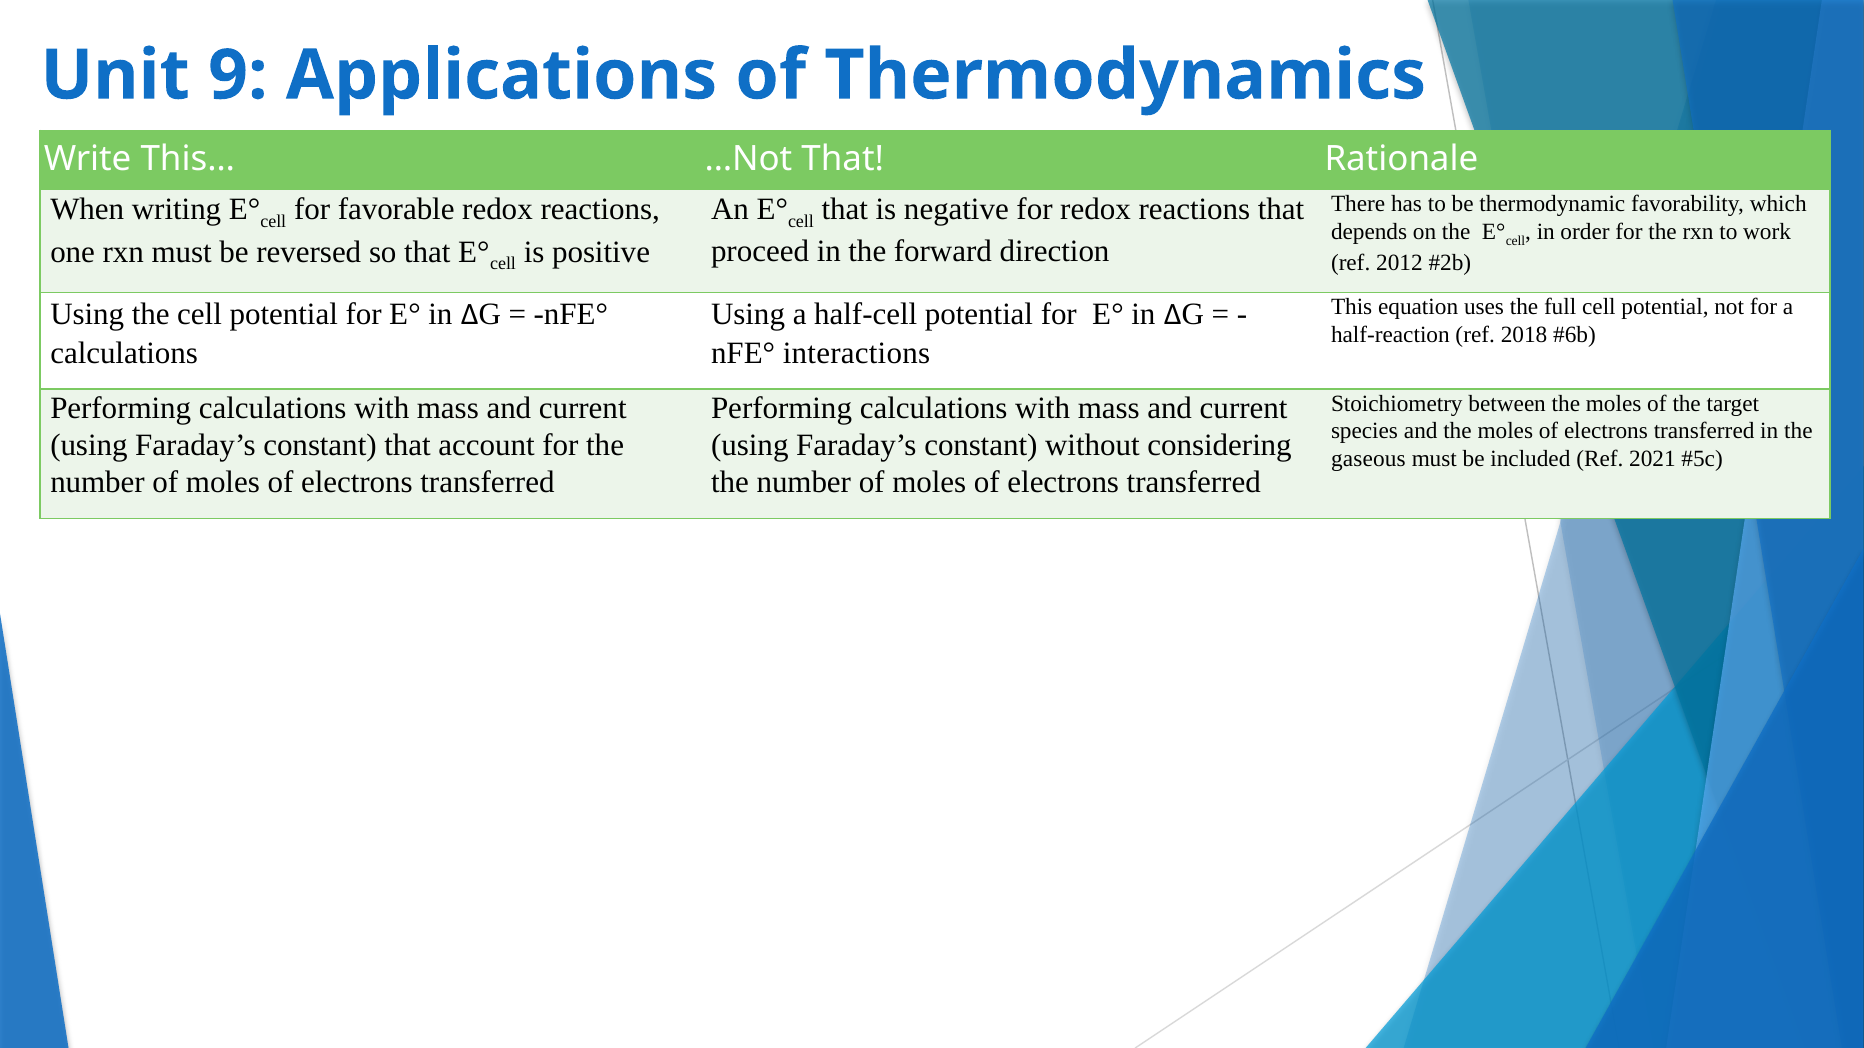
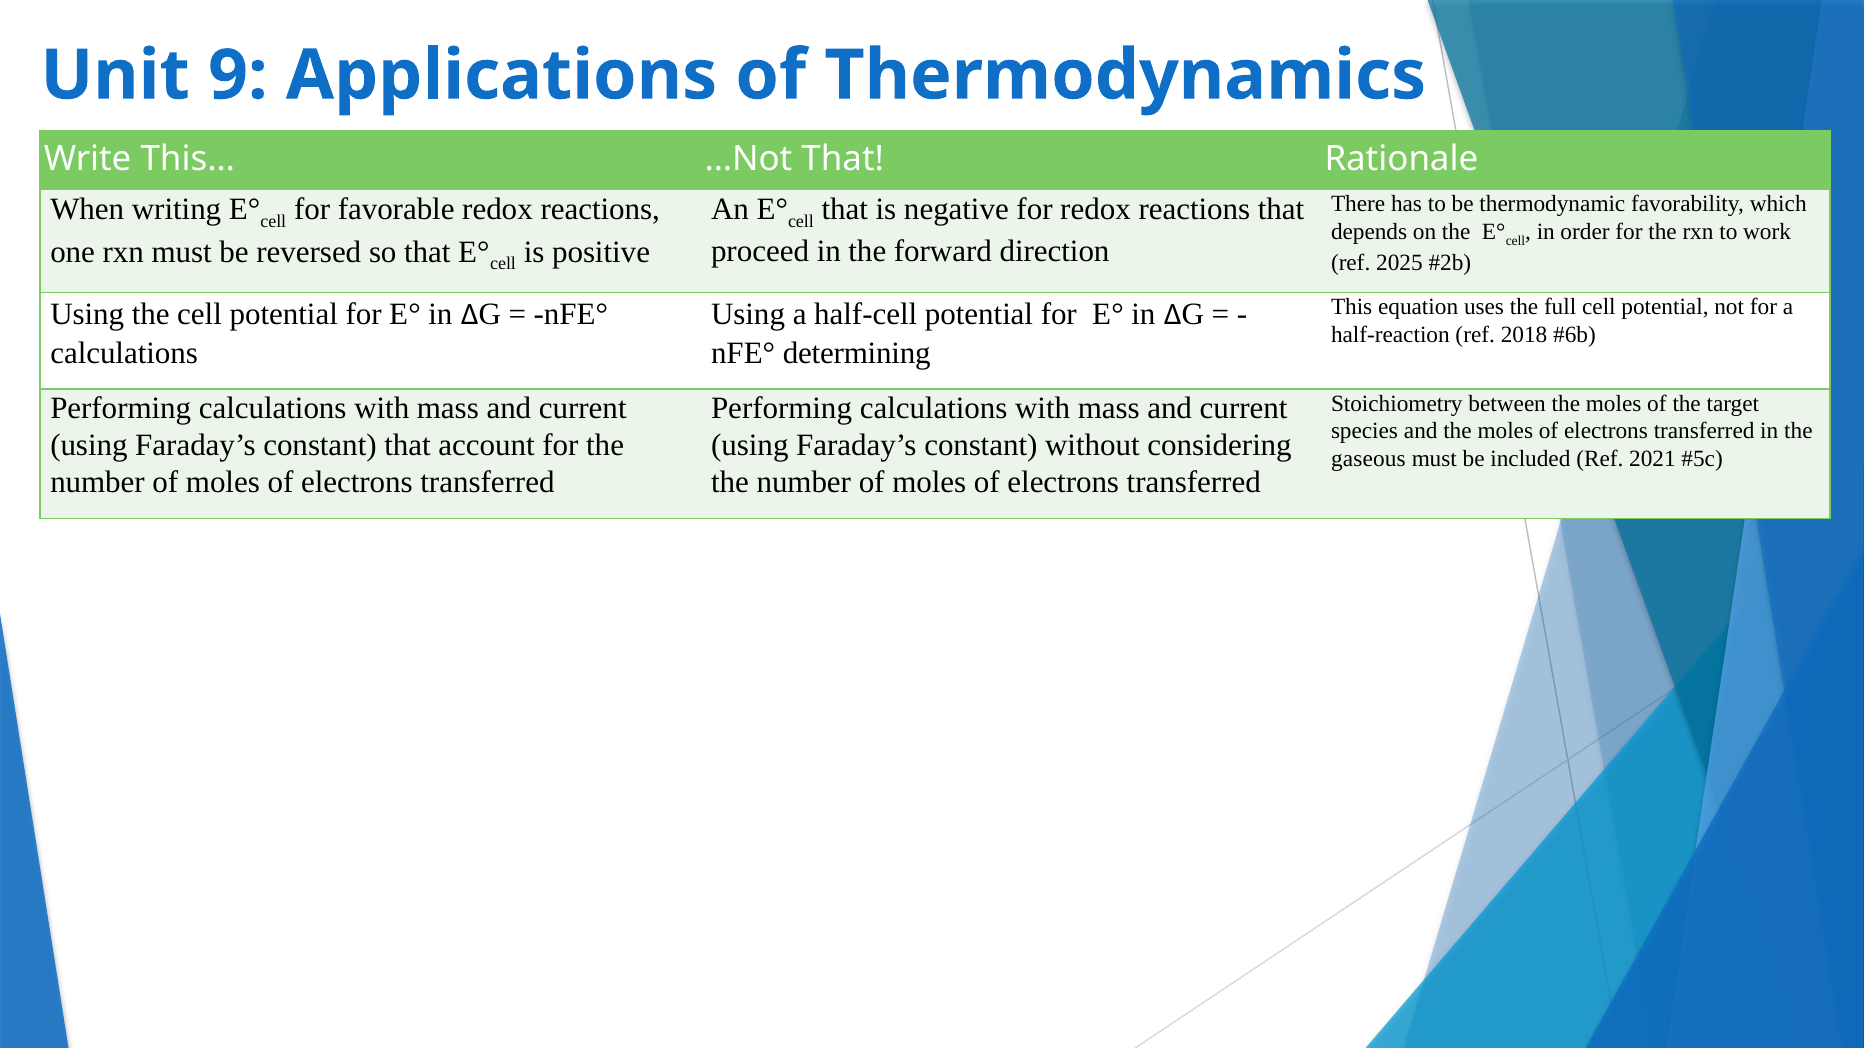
2012: 2012 -> 2025 (1399, 263)
interactions: interactions -> determining (857, 353)
